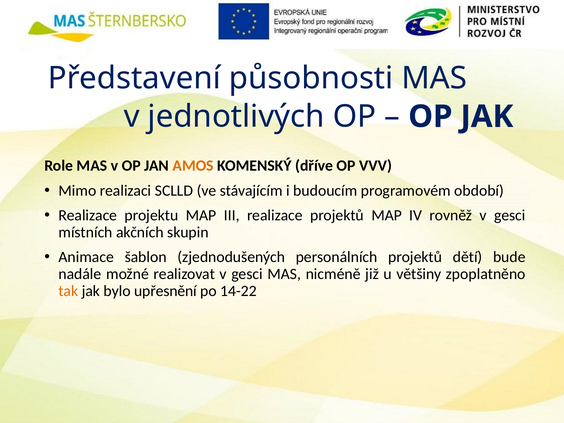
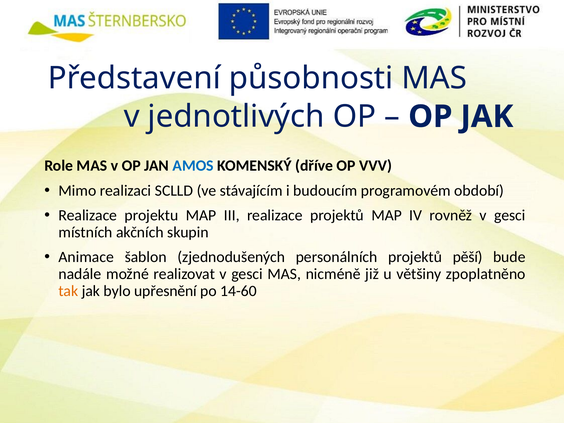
AMOS colour: orange -> blue (193, 166)
dětí: dětí -> pěší (468, 257)
14-22: 14-22 -> 14-60 (238, 291)
